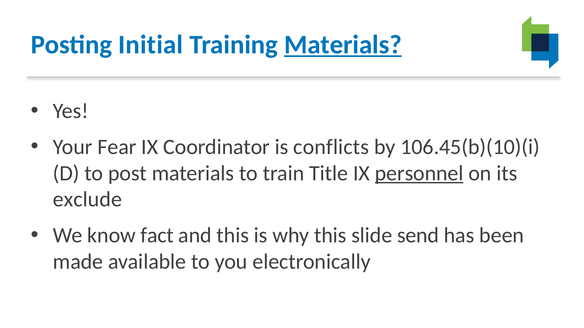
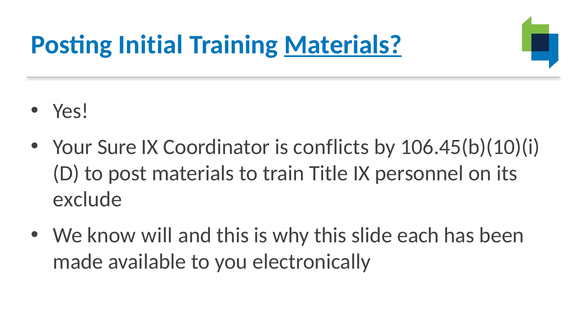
Fear: Fear -> Sure (117, 147)
personnel underline: present -> none (419, 173)
fact: fact -> will (157, 236)
send: send -> each (418, 236)
